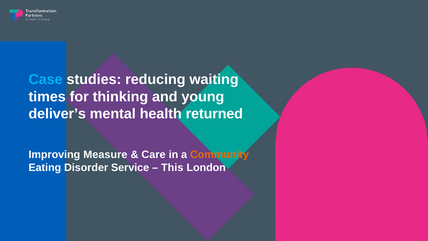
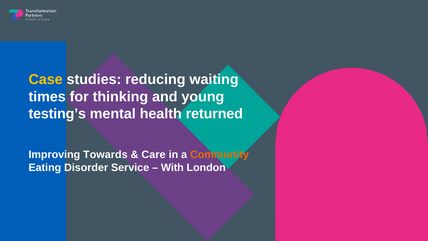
Case colour: light blue -> yellow (46, 79)
deliver’s: deliver’s -> testing’s (57, 114)
Measure: Measure -> Towards (105, 155)
This: This -> With (172, 167)
